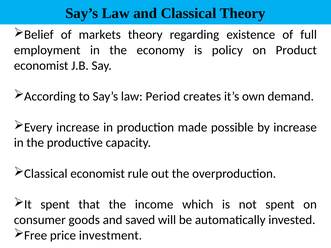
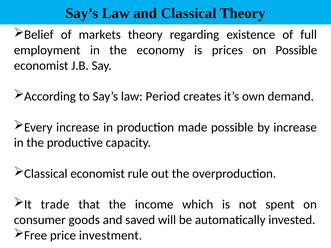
policy: policy -> prices (227, 50)
on Product: Product -> Possible (296, 50)
It spent: spent -> trade (55, 205)
